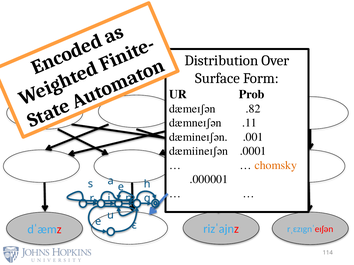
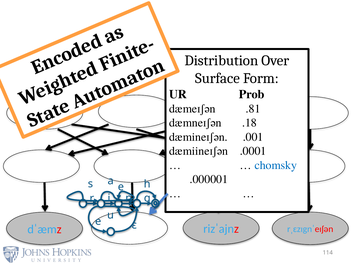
.82: .82 -> .81 (253, 109)
.11: .11 -> .18 (249, 123)
chomsky colour: orange -> blue (276, 166)
